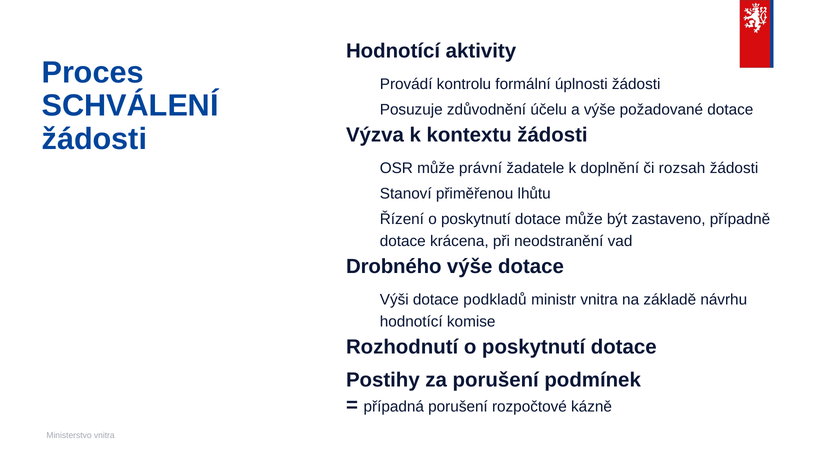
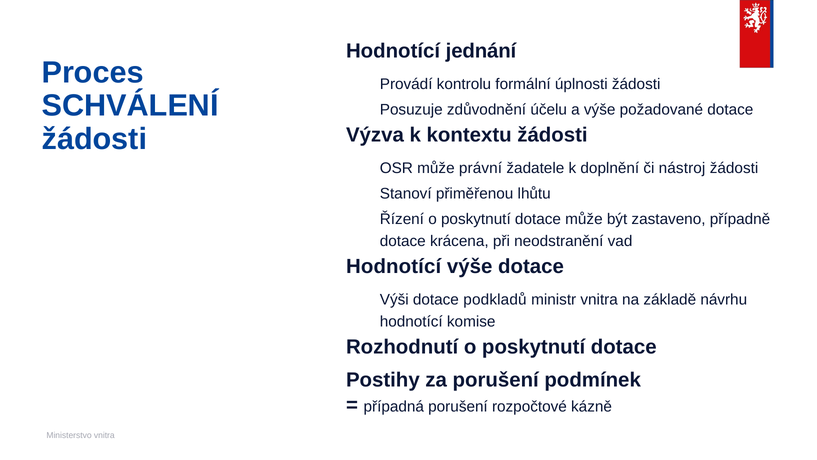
aktivity: aktivity -> jednání (481, 51)
rozsah: rozsah -> nástroj (682, 168)
Drobného: Drobného -> Hodnotící (394, 266)
